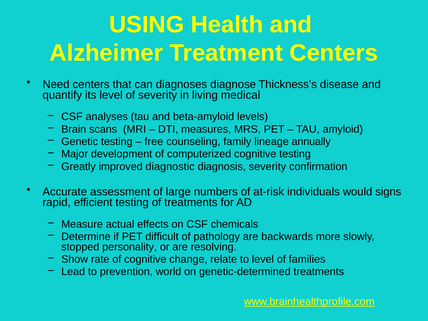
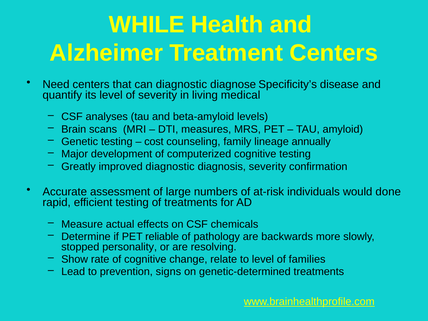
USING: USING -> WHILE (147, 24)
can diagnoses: diagnoses -> diagnostic (181, 84)
Thickness’s: Thickness’s -> Specificity’s (288, 84)
free: free -> cost (154, 142)
signs: signs -> done (388, 192)
difficult: difficult -> reliable (162, 237)
world: world -> signs (168, 272)
